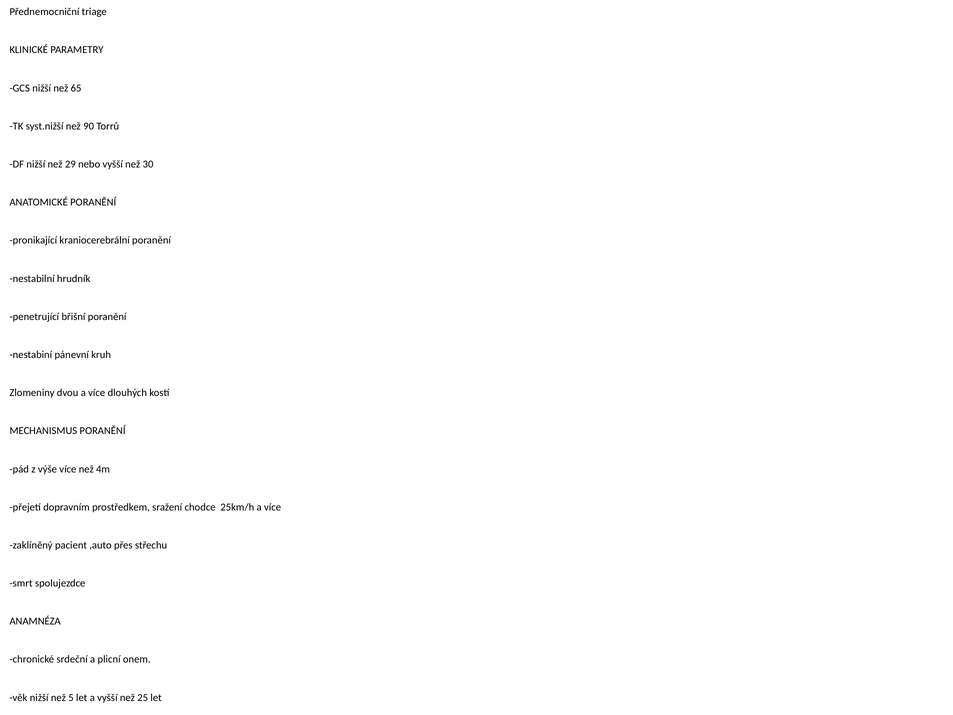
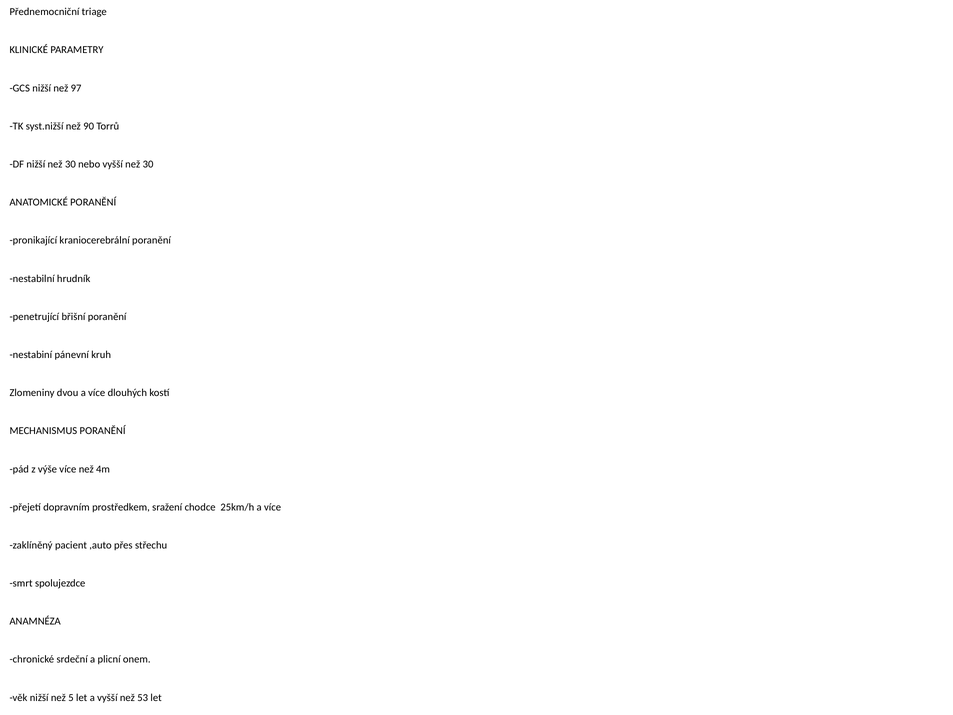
65: 65 -> 97 (76, 88)
nižší než 29: 29 -> 30 (70, 164)
25: 25 -> 53 (143, 697)
